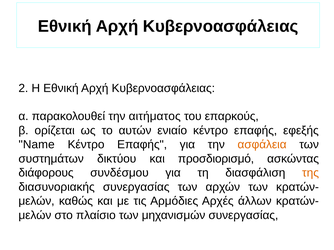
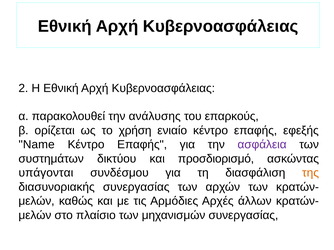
αιτήματος: αιτήματος -> ανάλυσης (155, 117)
αυτών: αυτών -> χρήση (135, 131)
ασφάλεια colour: orange -> purple (262, 145)
διάφορους: διάφορους -> υπάγονται (46, 173)
